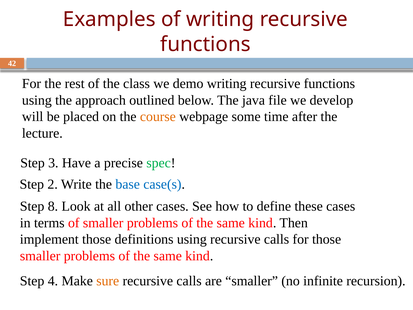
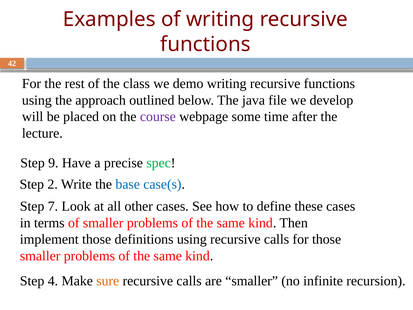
course colour: orange -> purple (158, 117)
3: 3 -> 9 (53, 163)
8: 8 -> 7 (53, 206)
